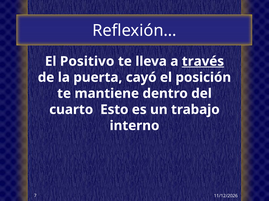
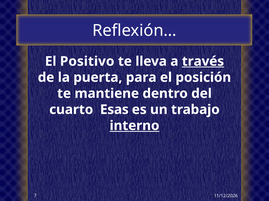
cayó: cayó -> para (141, 78)
Esto: Esto -> Esas (114, 110)
interno underline: none -> present (135, 126)
